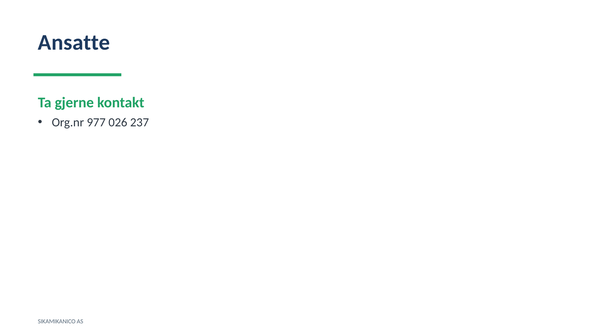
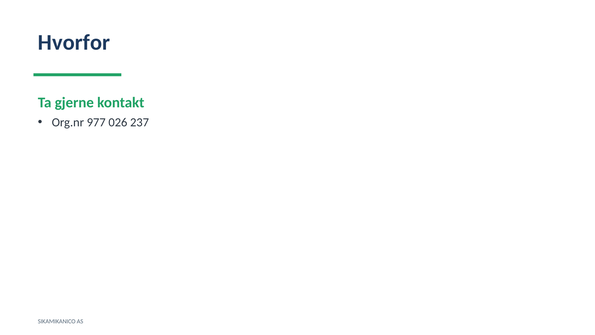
Ansatte: Ansatte -> Hvorfor (74, 42)
